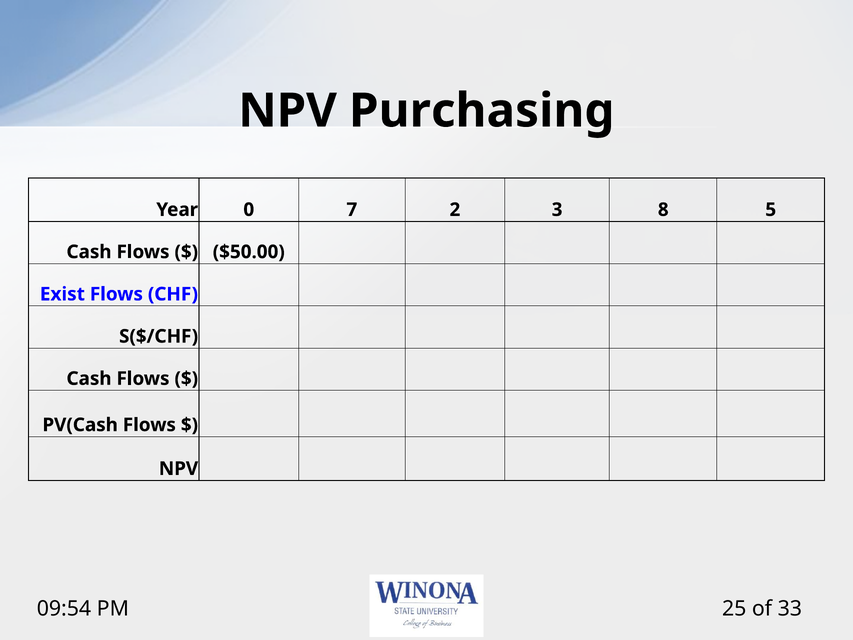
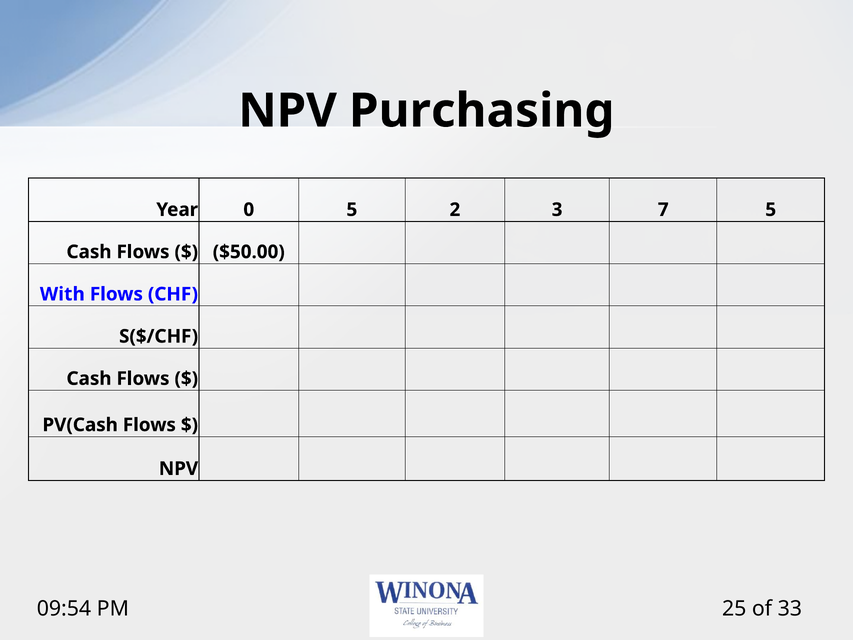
0 7: 7 -> 5 (352, 210)
8: 8 -> 7 (663, 210)
Exist: Exist -> With (62, 294)
